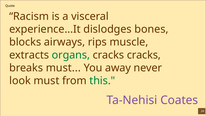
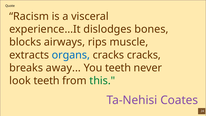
organs colour: green -> blue (71, 55)
breaks must: must -> away (63, 68)
You away: away -> teeth (118, 68)
look must: must -> teeth (47, 81)
